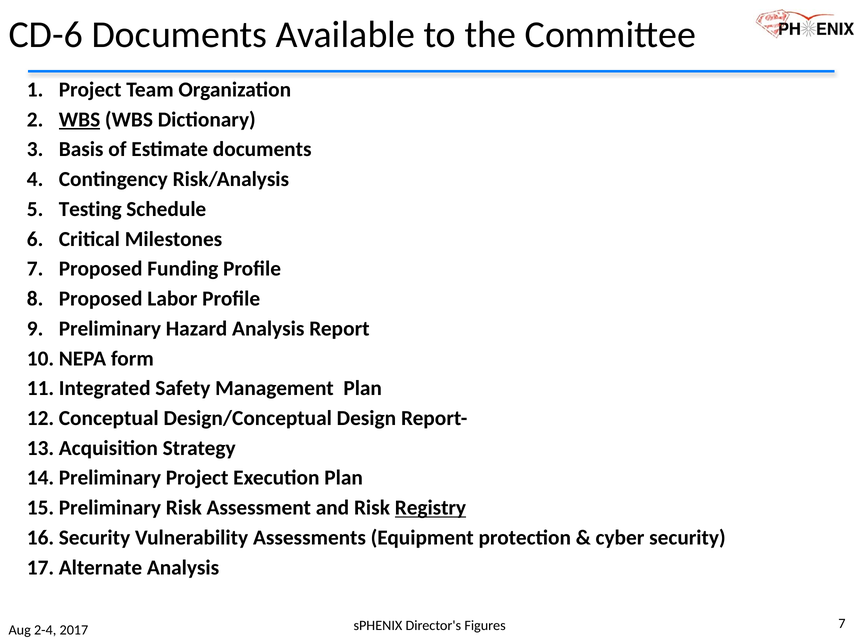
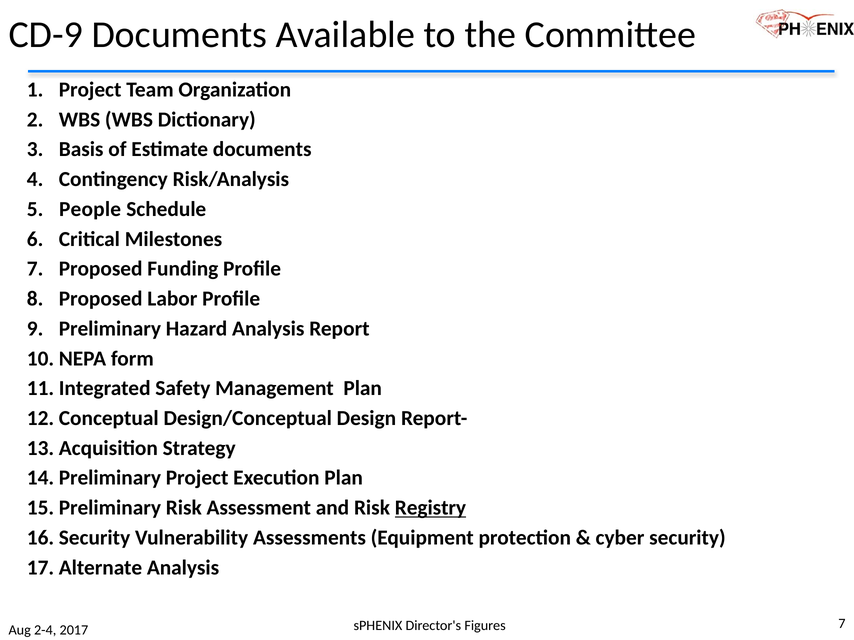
CD-6: CD-6 -> CD-9 (46, 35)
WBS underline: present -> none (80, 120)
Testing: Testing -> People (90, 209)
